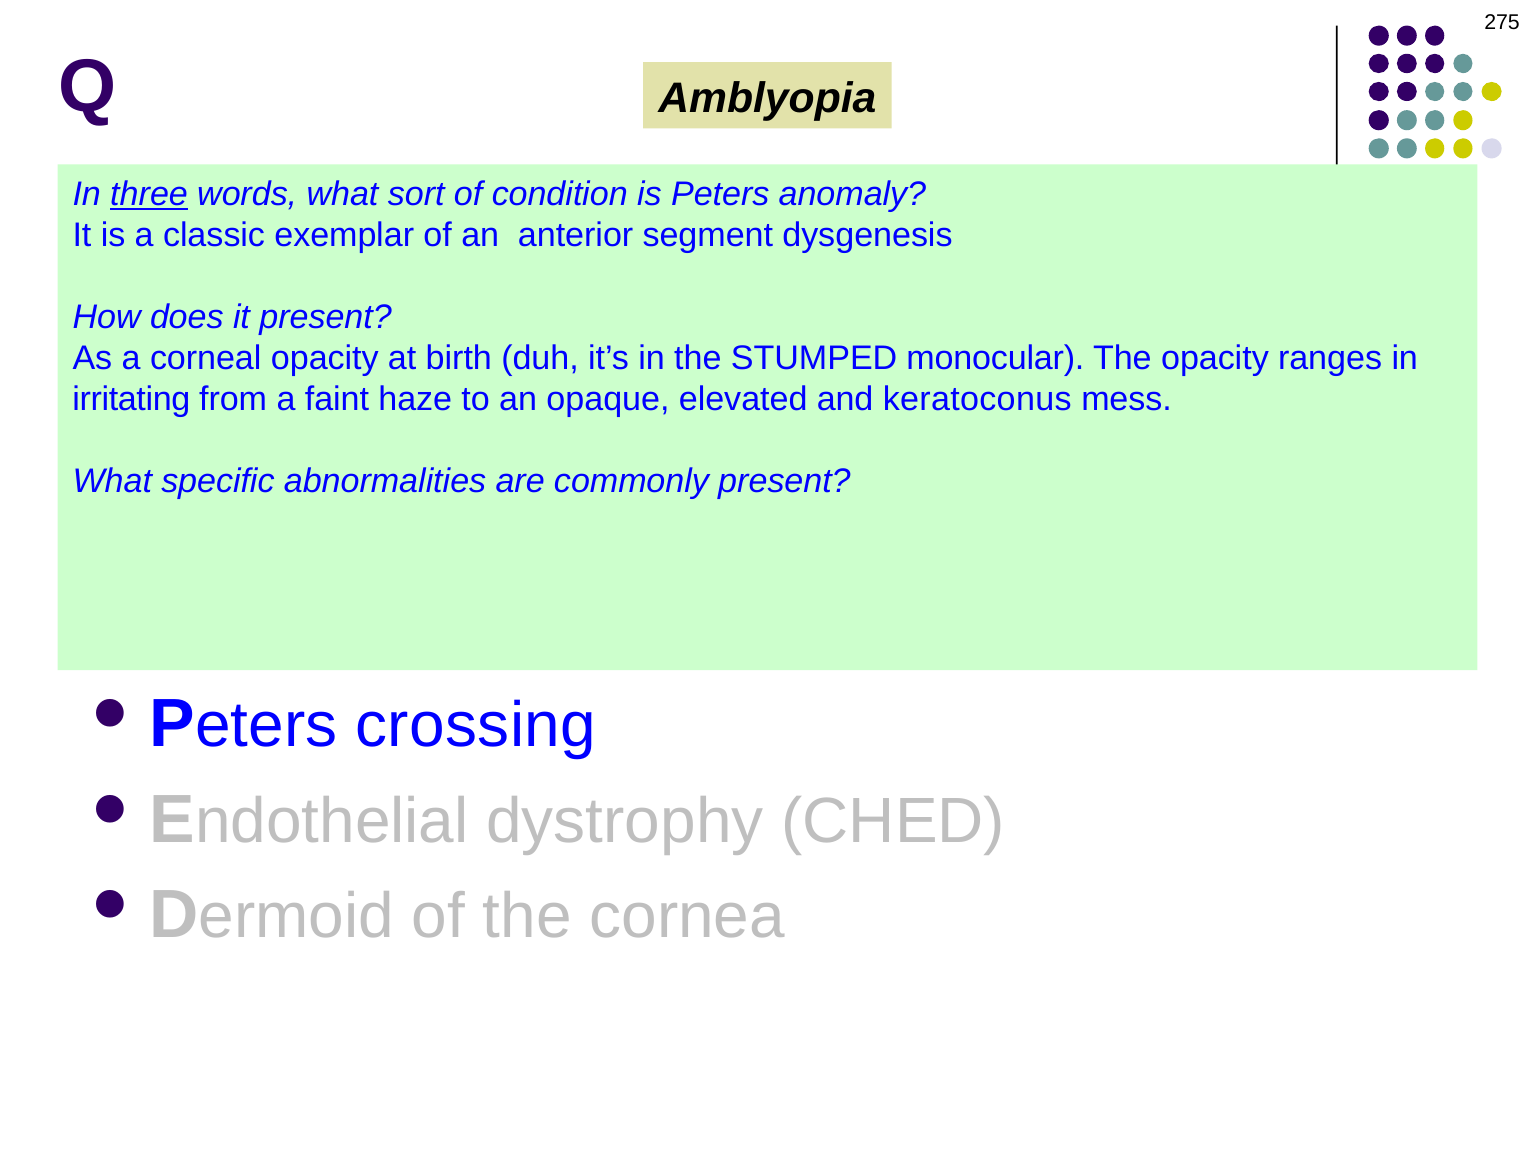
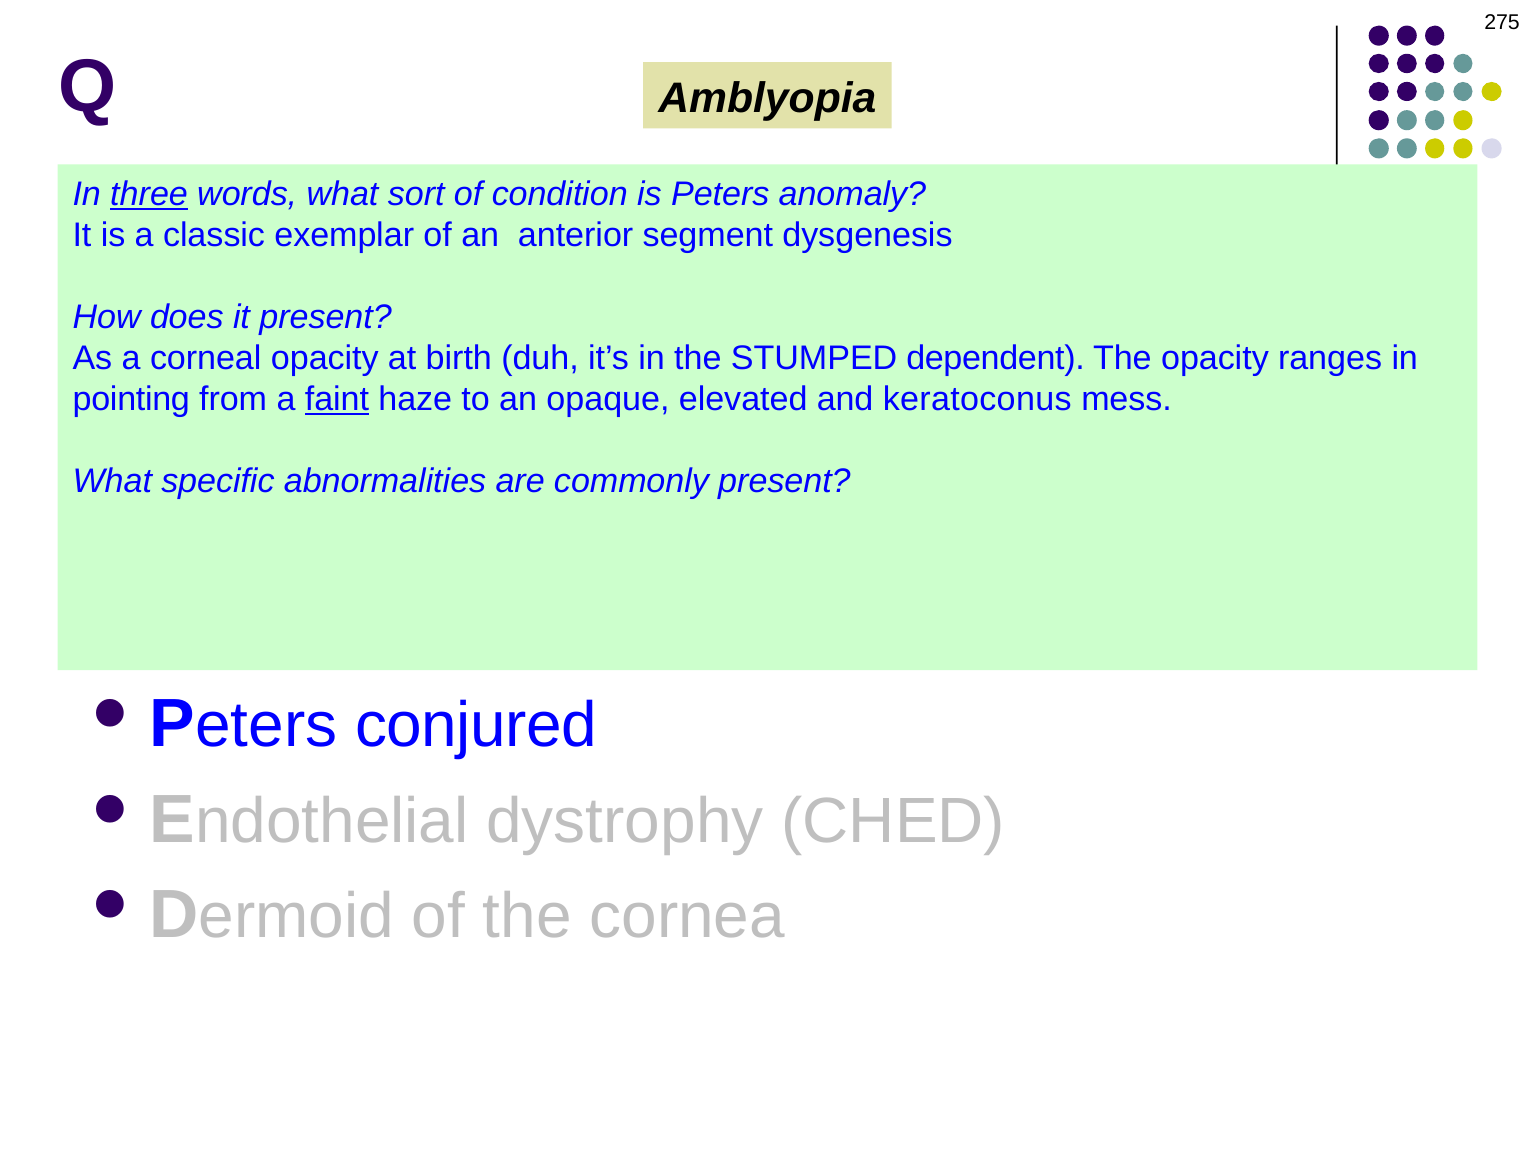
monocular: monocular -> dependent (995, 358)
irritating: irritating -> pointing (131, 399)
faint underline: none -> present (337, 399)
crossing: crossing -> conjured (476, 726)
